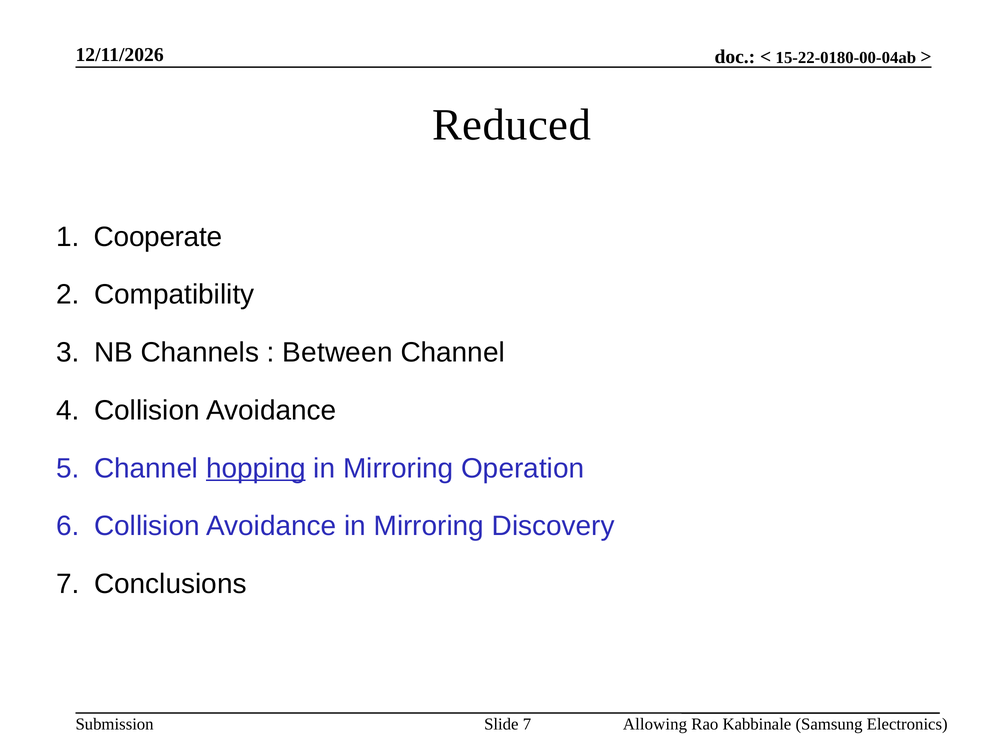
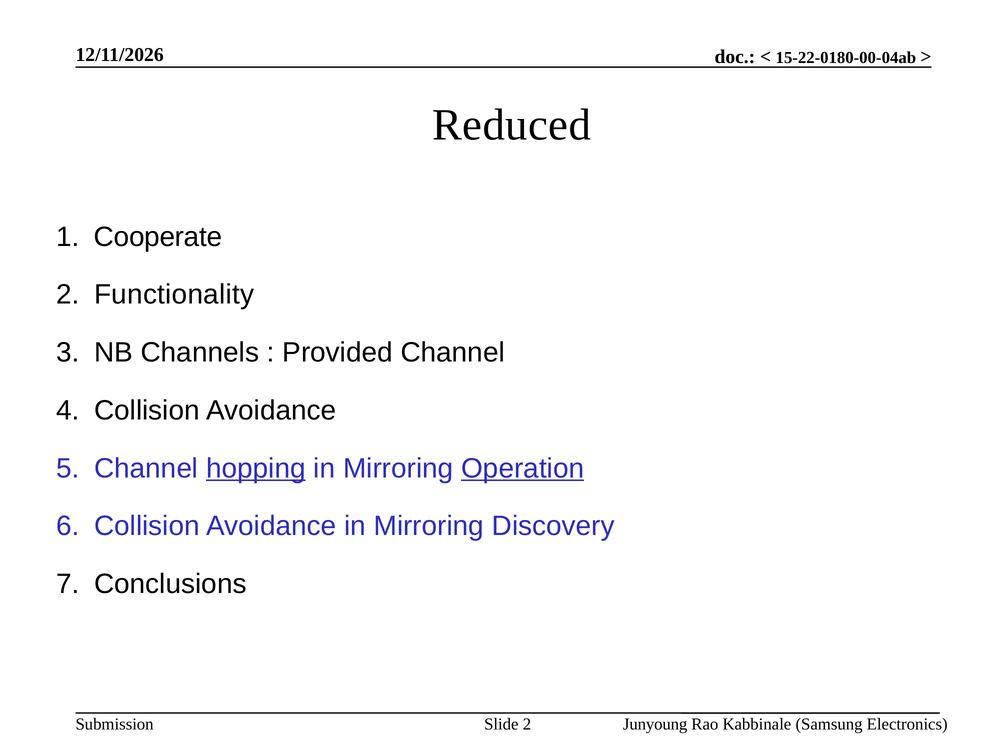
Compatibility: Compatibility -> Functionality (174, 295)
Between: Between -> Provided (338, 353)
Operation underline: none -> present (523, 468)
Allowing: Allowing -> Junyoung (655, 724)
Slide 7: 7 -> 2 (527, 724)
